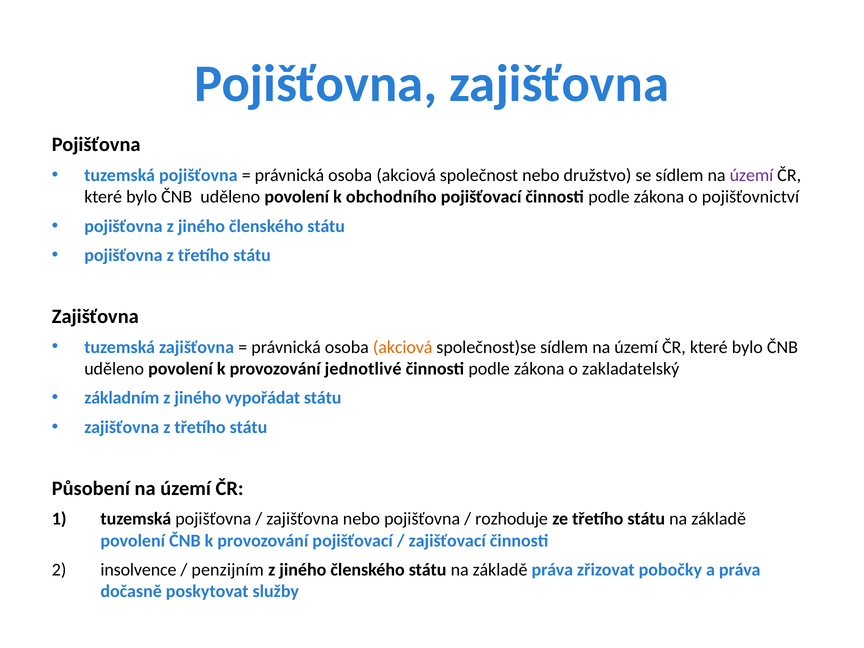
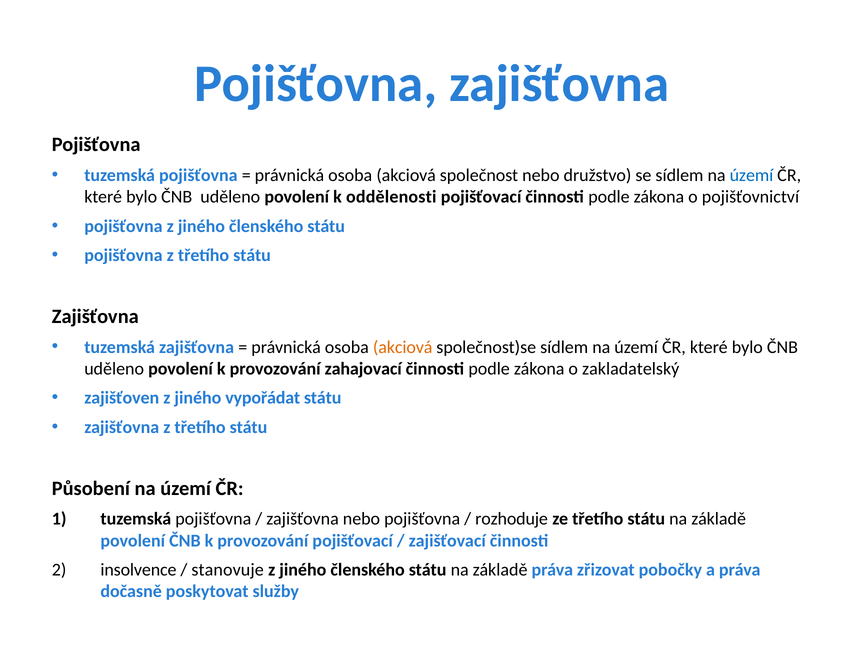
území colour: purple -> blue (751, 175)
obchodního: obchodního -> oddělenosti (391, 197)
jednotlivé: jednotlivé -> zahajovací (363, 369)
základním: základním -> zajišťoven (122, 398)
penzijním: penzijním -> stanovuje (228, 570)
